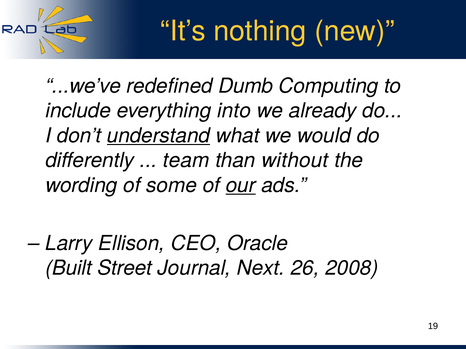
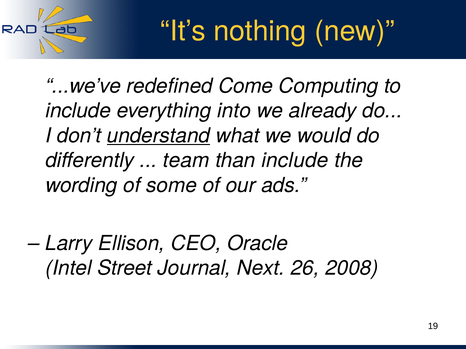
Dumb: Dumb -> Come (246, 86)
than without: without -> include (295, 161)
our underline: present -> none (241, 186)
Built: Built -> Intel (69, 268)
